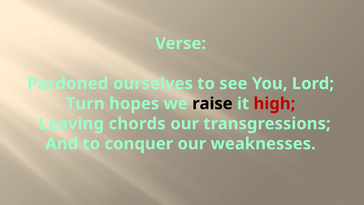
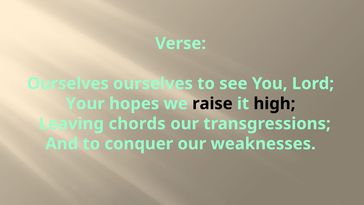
Pardoned: Pardoned -> Ourselves (68, 83)
Turn: Turn -> Your (85, 104)
high colour: red -> black (274, 104)
